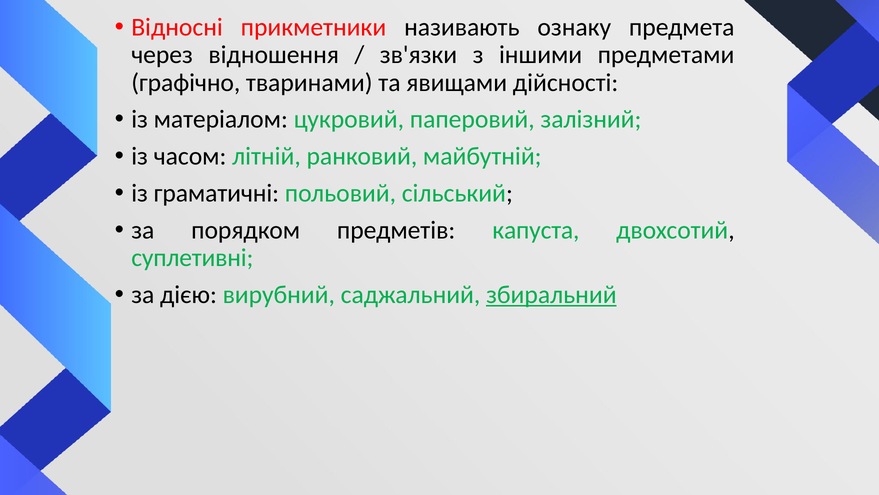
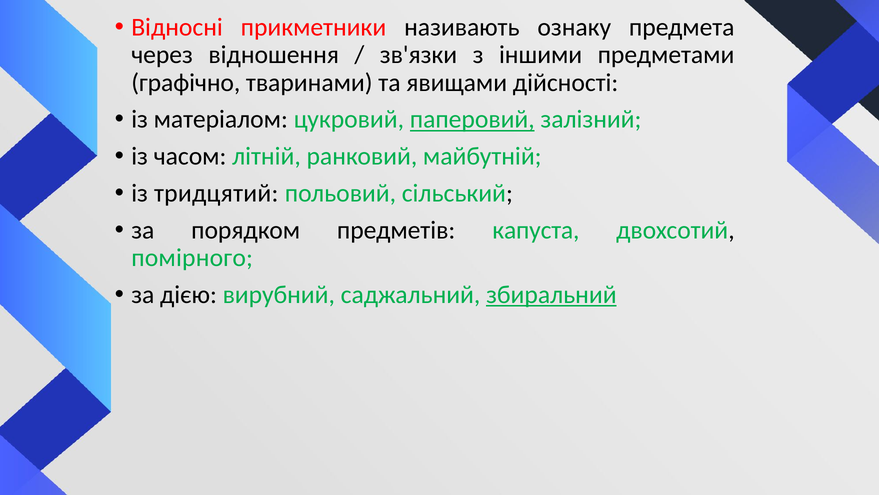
паперовий underline: none -> present (472, 119)
граматичні: граматичні -> тридцятий (216, 193)
суплетивні: суплетивні -> помірного (192, 258)
